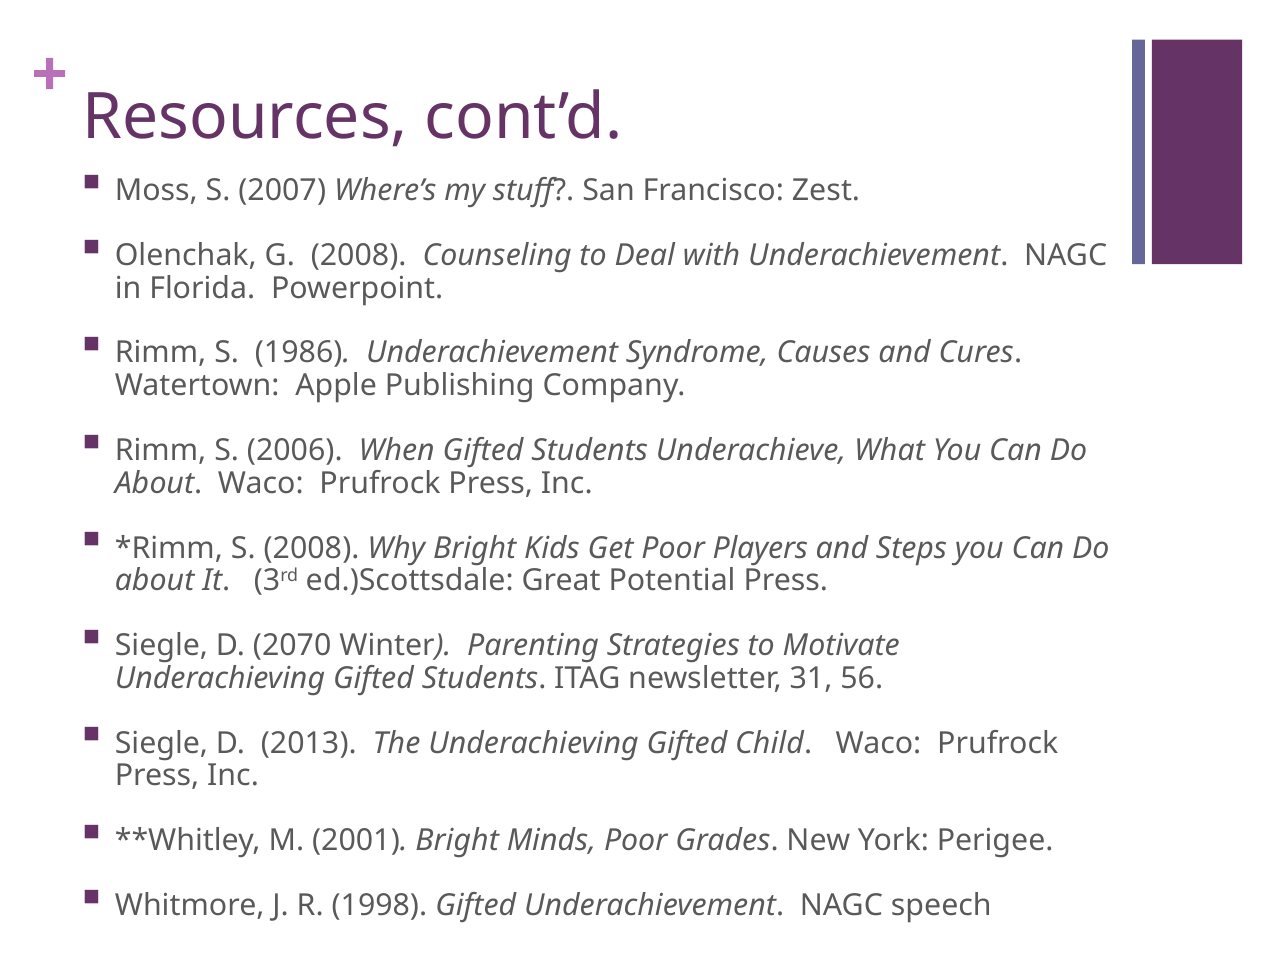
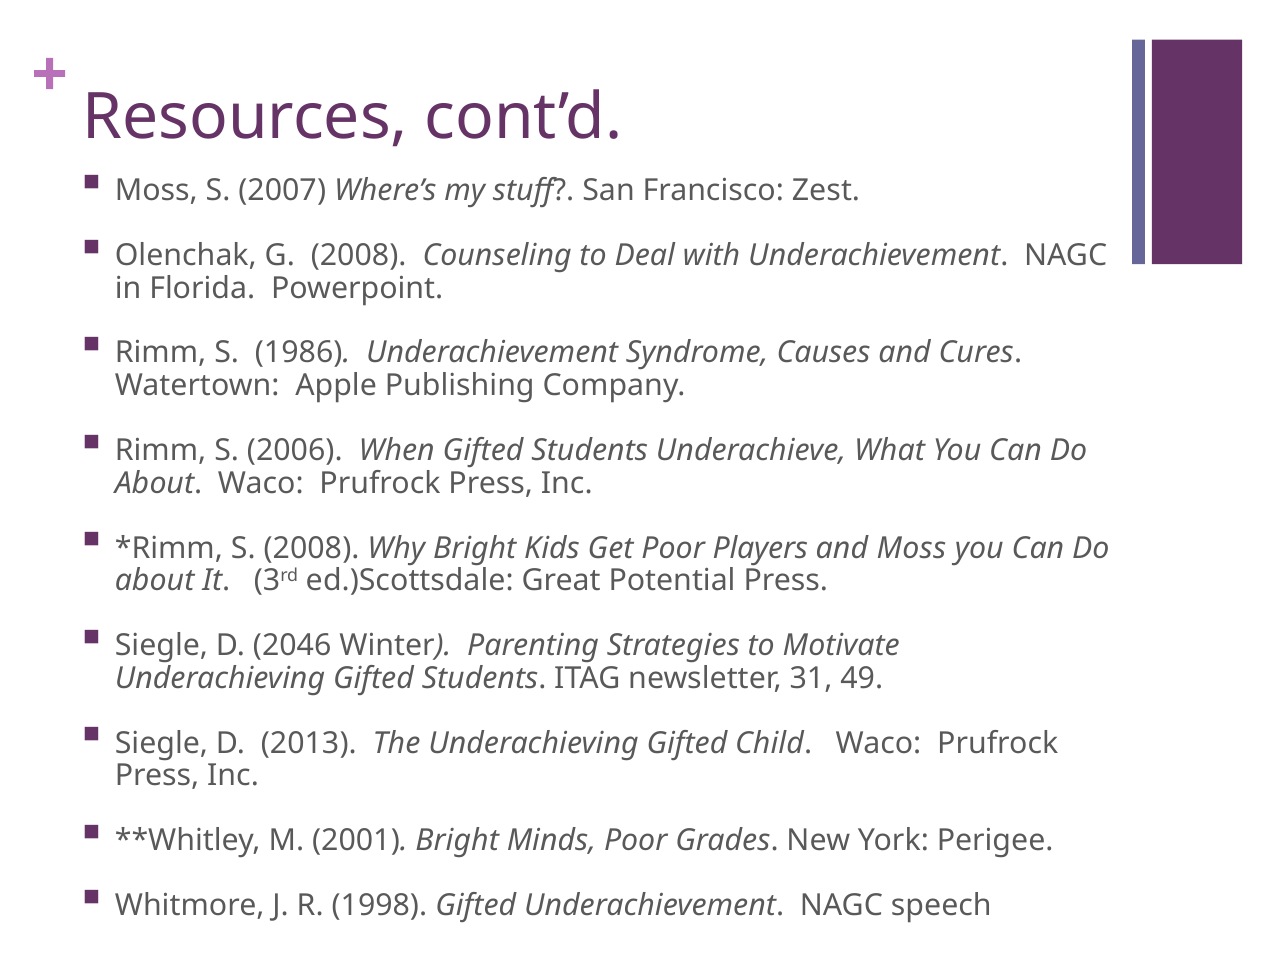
and Steps: Steps -> Moss (911, 548)
2070: 2070 -> 2046 (292, 646)
56: 56 -> 49 (862, 678)
